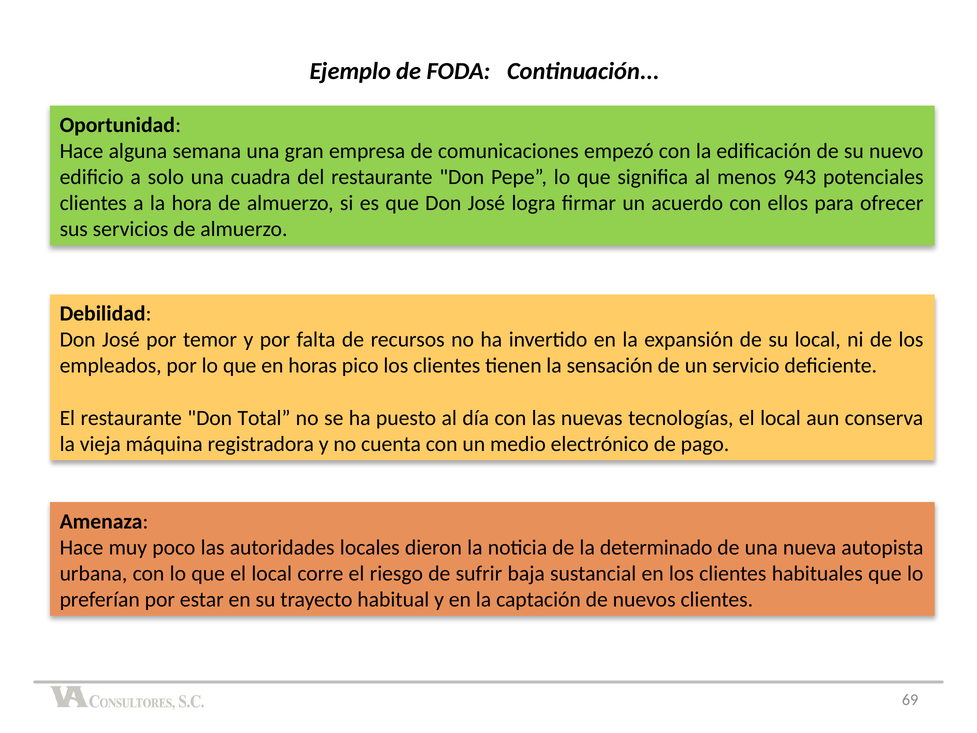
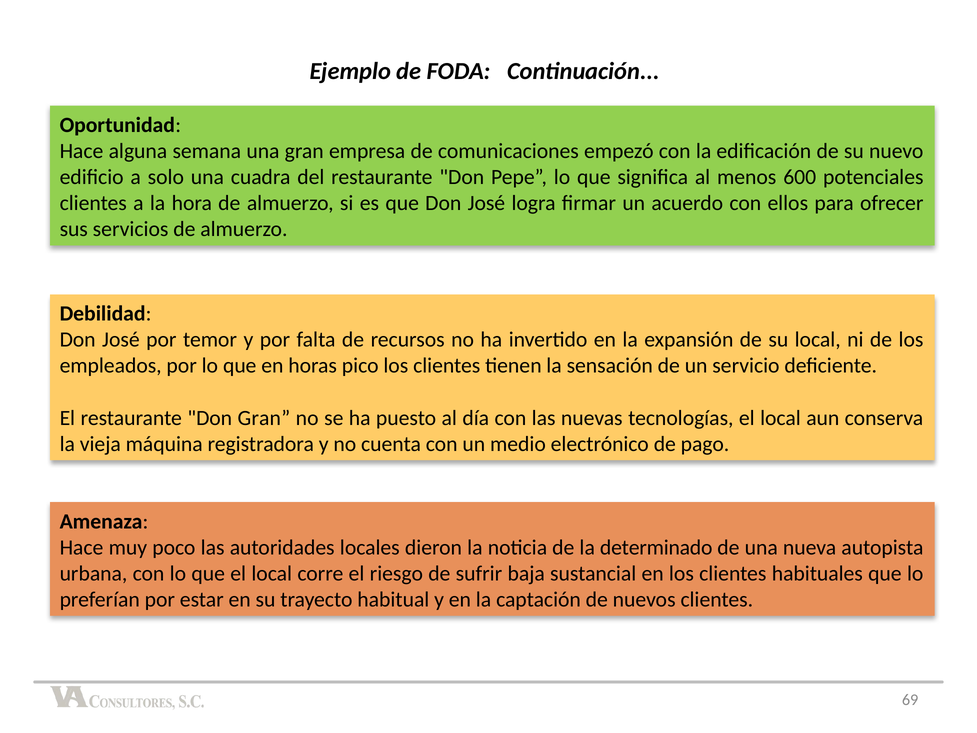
943: 943 -> 600 (800, 177)
Don Total: Total -> Gran (264, 418)
